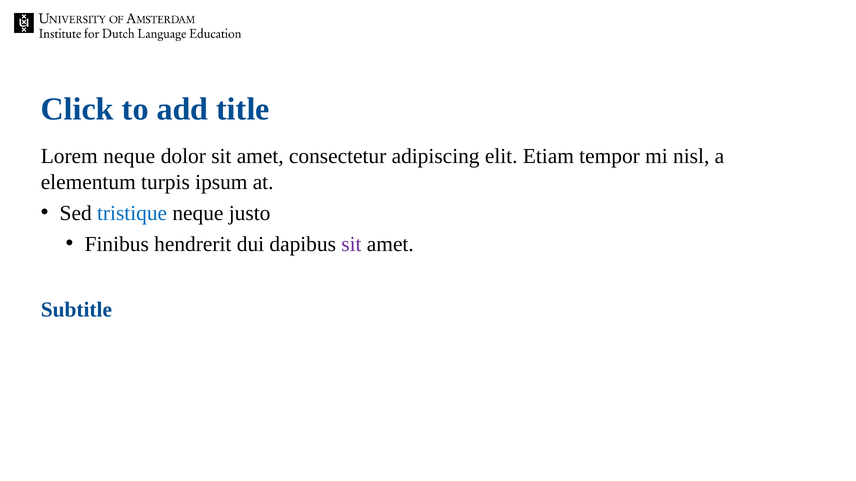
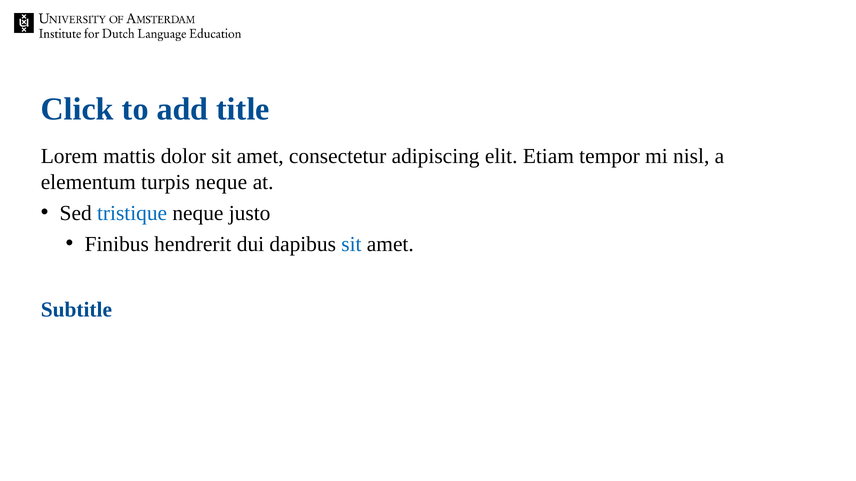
Lorem neque: neque -> mattis (129, 157)
turpis ipsum: ipsum -> neque (221, 182)
sit colour: purple -> blue (351, 244)
